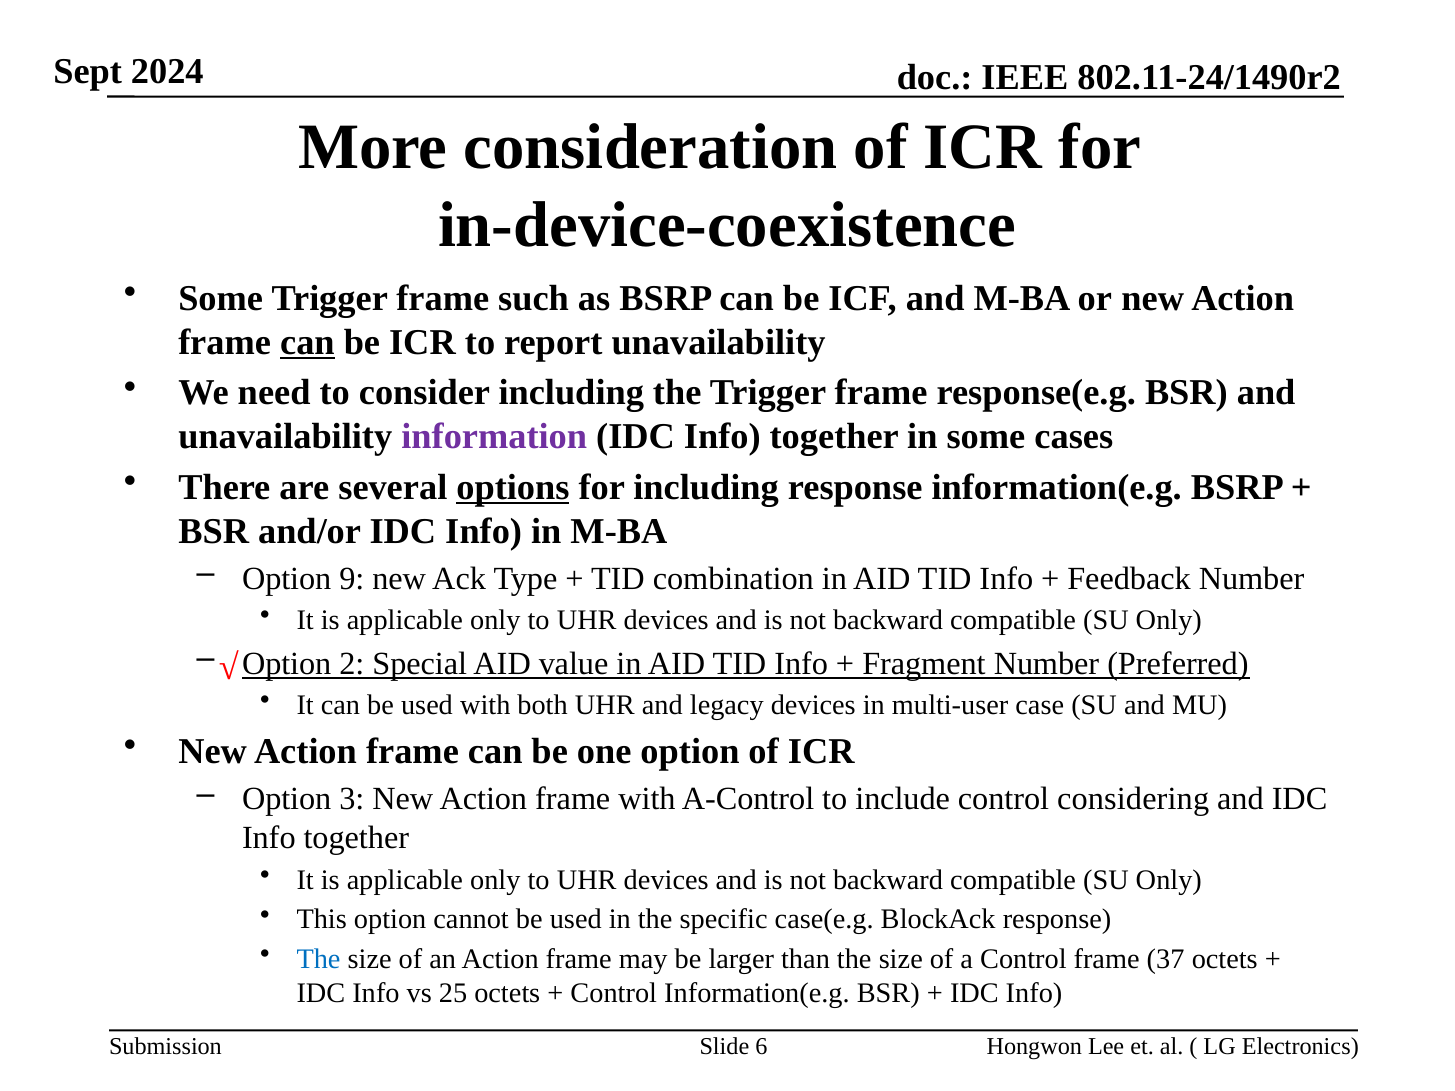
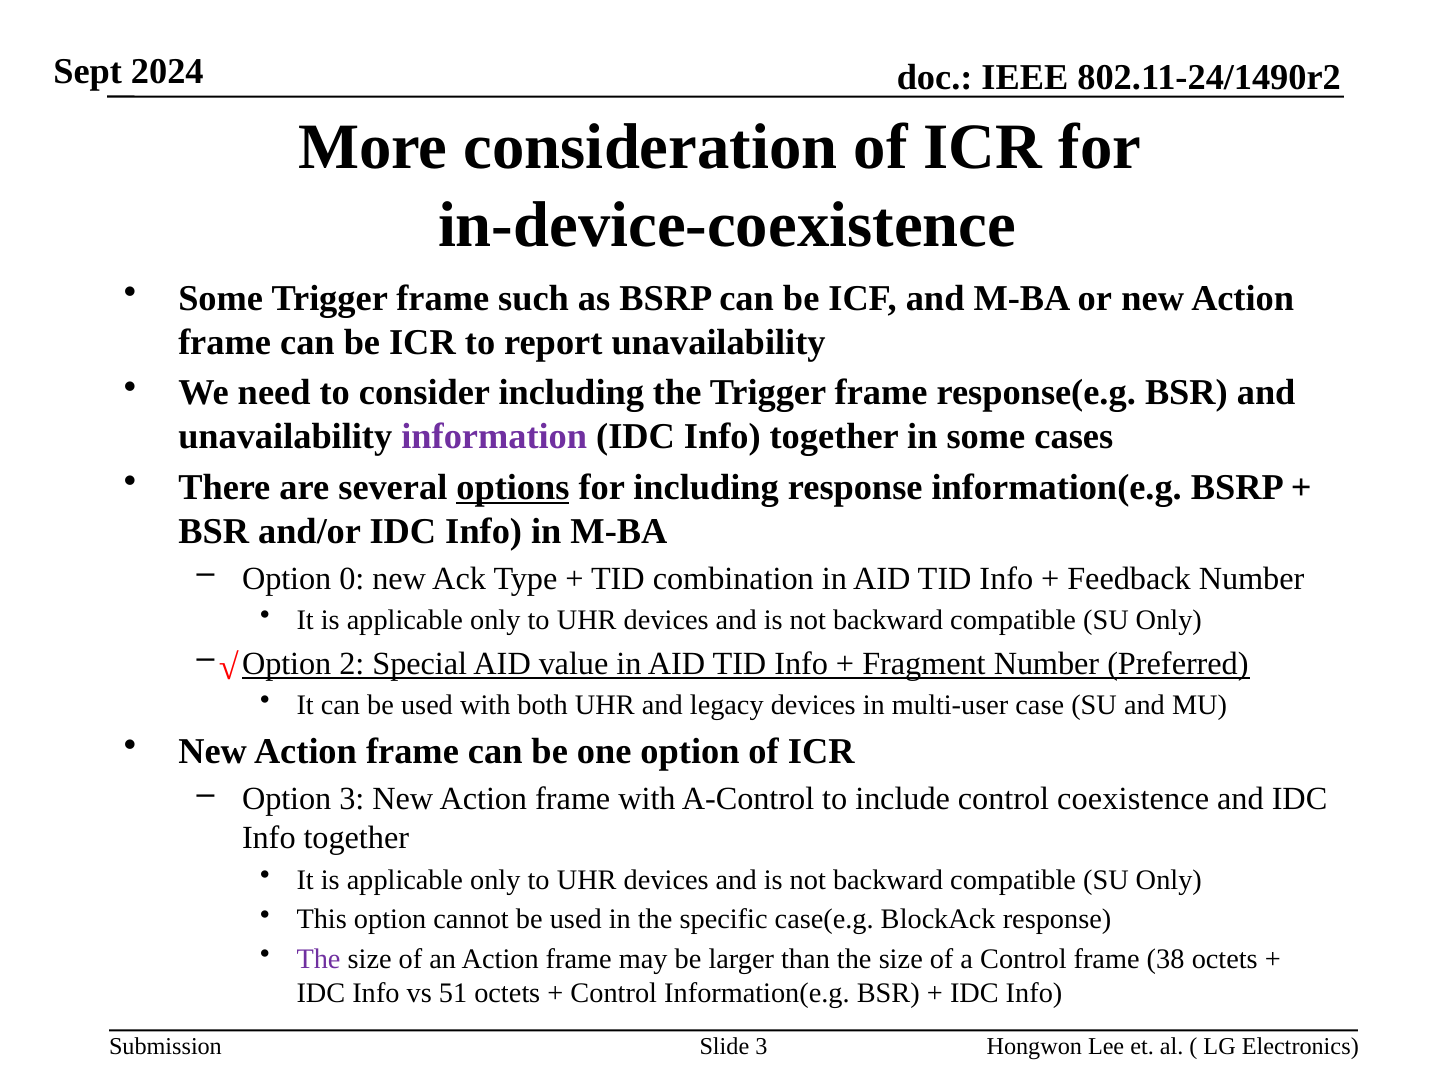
can underline: present -> none (307, 342)
9: 9 -> 0 (352, 579)
considering: considering -> coexistence (1133, 799)
The colour: blue -> purple (318, 959)
37: 37 -> 38 (1166, 959)
25: 25 -> 51 (453, 993)
Slide 6: 6 -> 3 (761, 1047)
